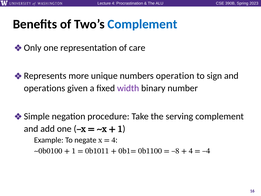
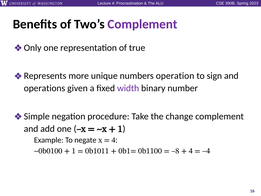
Complement colour: blue -> purple (143, 24)
care: care -> true (137, 48)
serving: serving -> change (179, 116)
